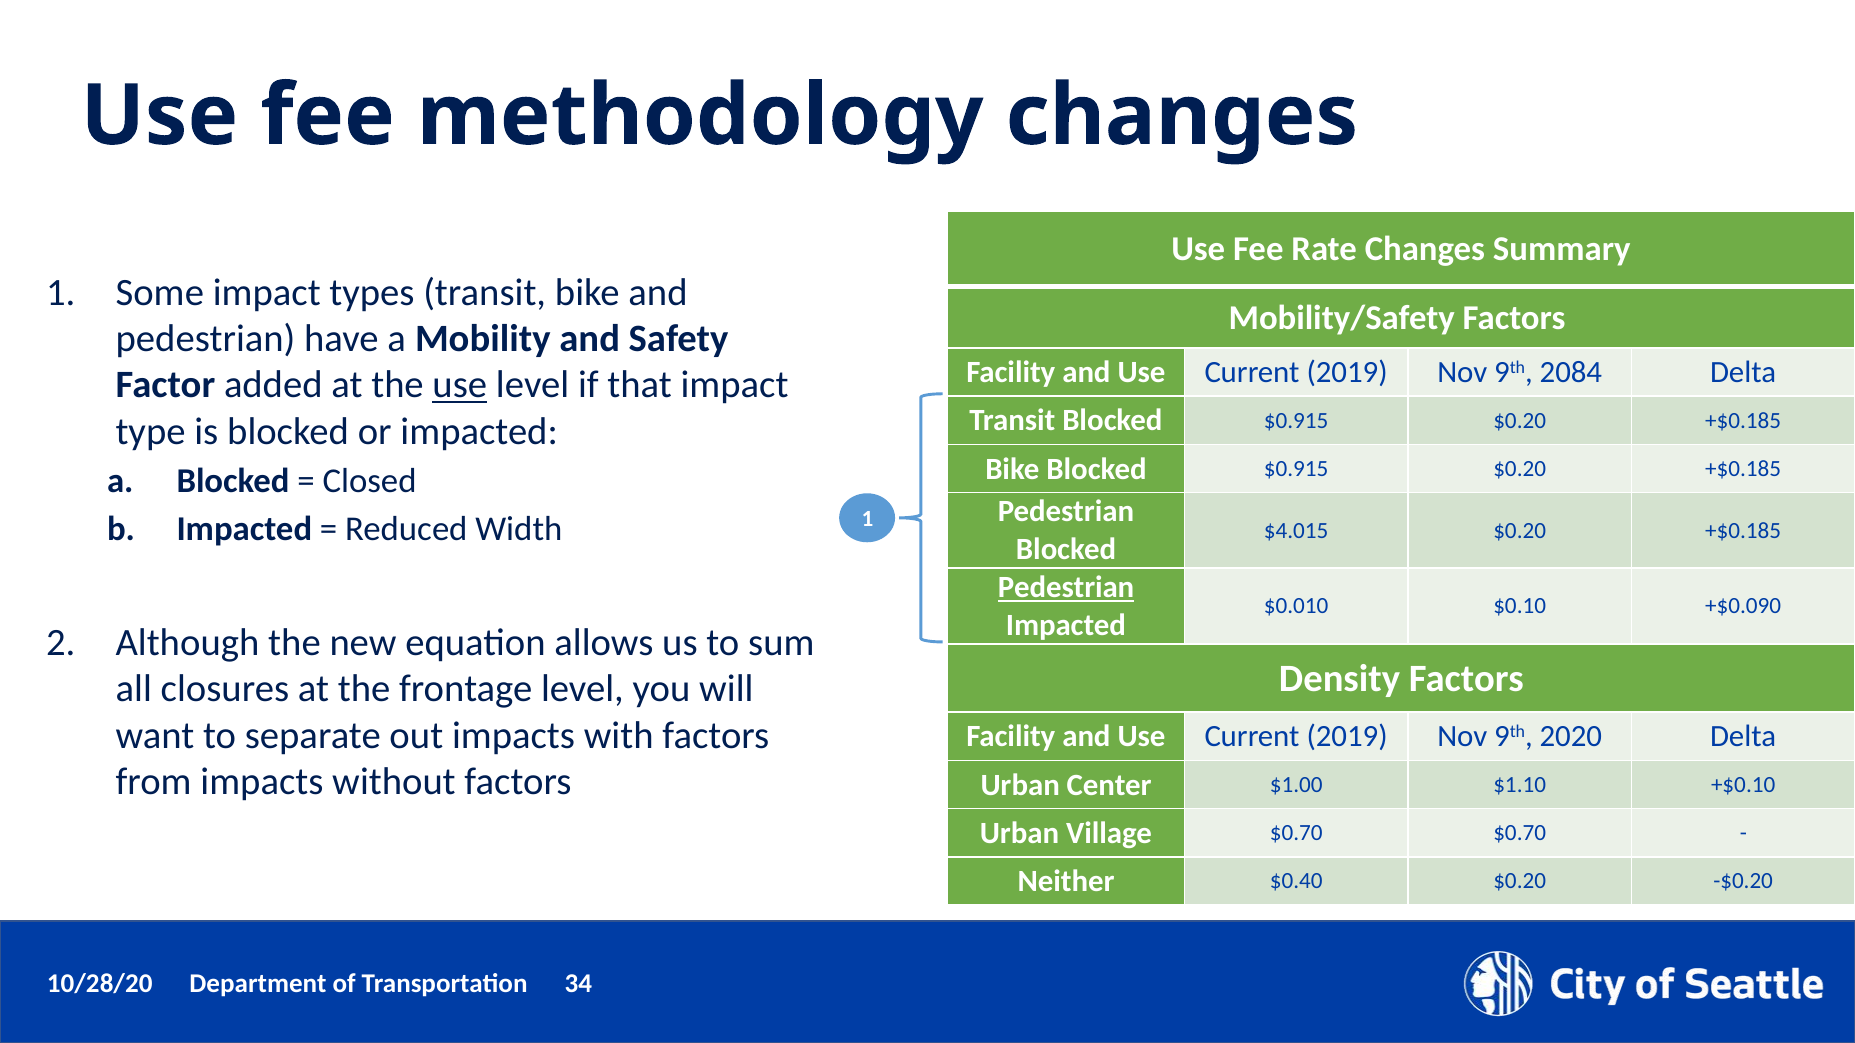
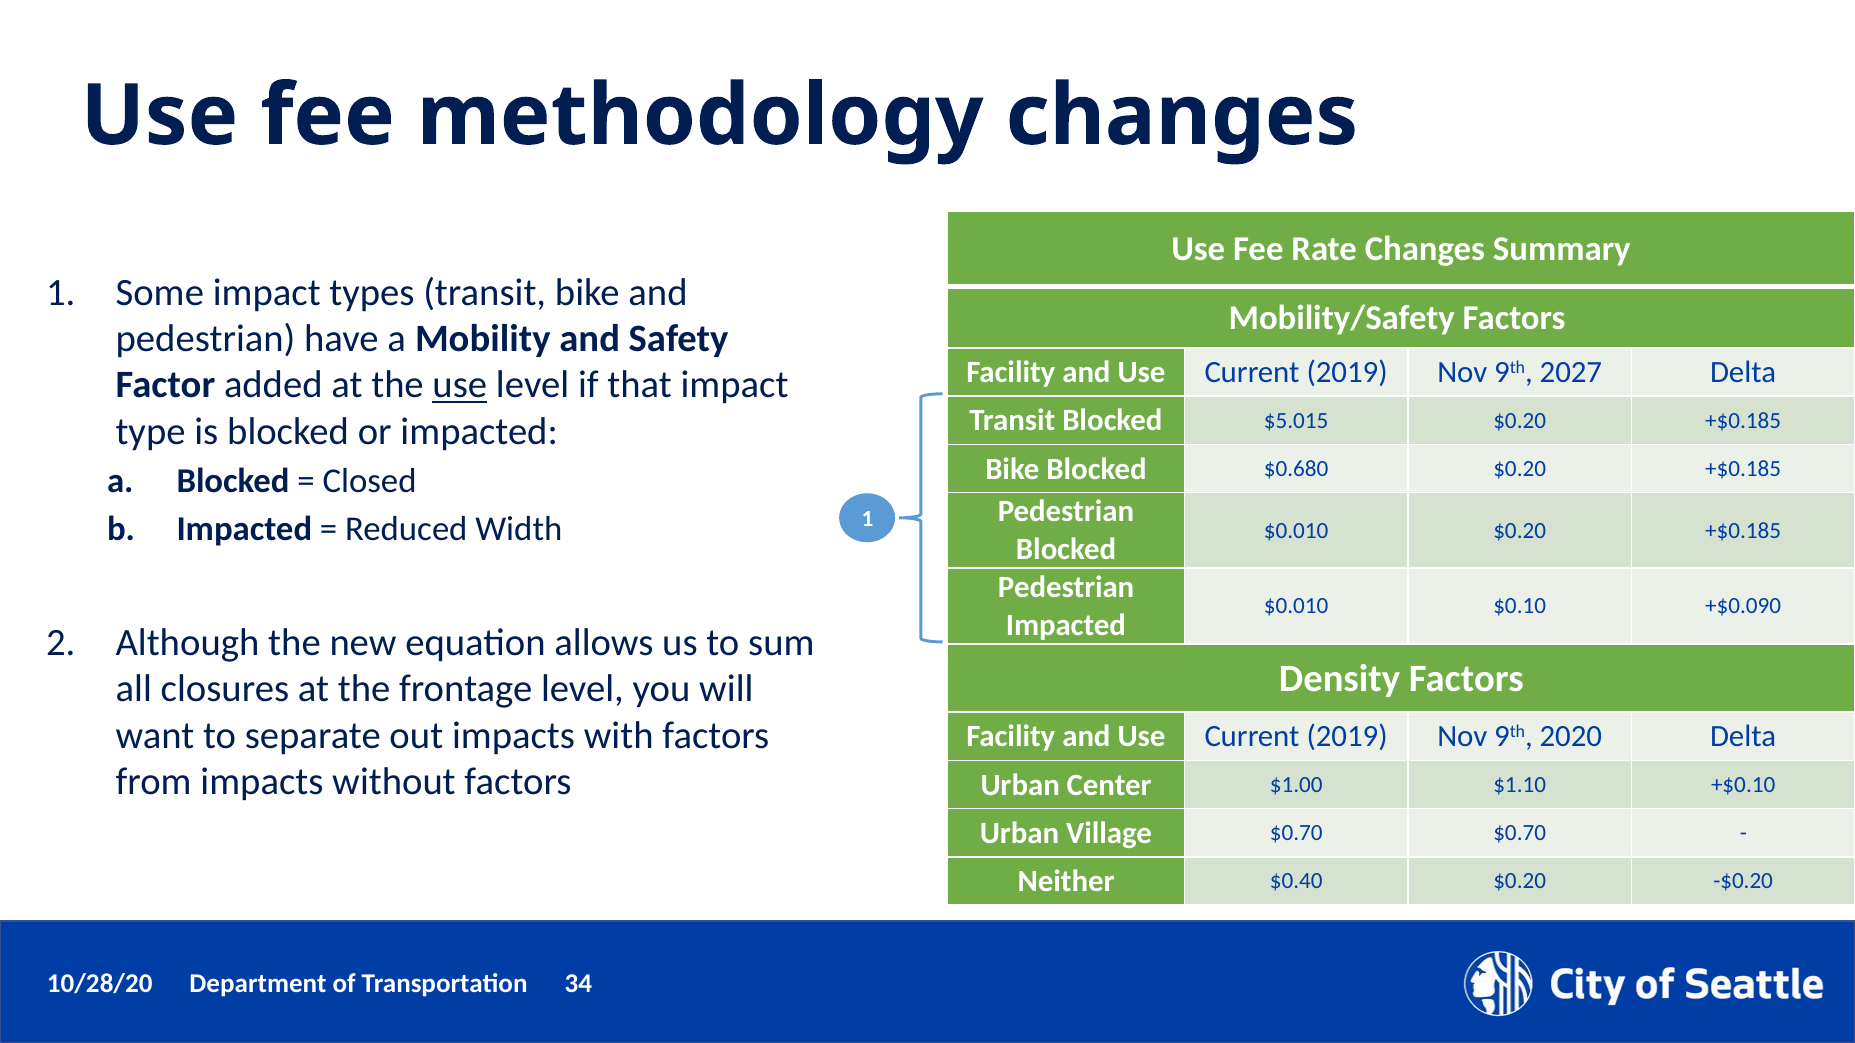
2084: 2084 -> 2027 (1571, 373)
Transit Blocked $0.915: $0.915 -> $5.015 (1296, 421)
Bike Blocked $0.915: $0.915 -> $0.680 (1296, 469)
$4.015: $4.015 -> $0.010 (1296, 531)
Pedestrian underline: present -> none (1066, 588)
